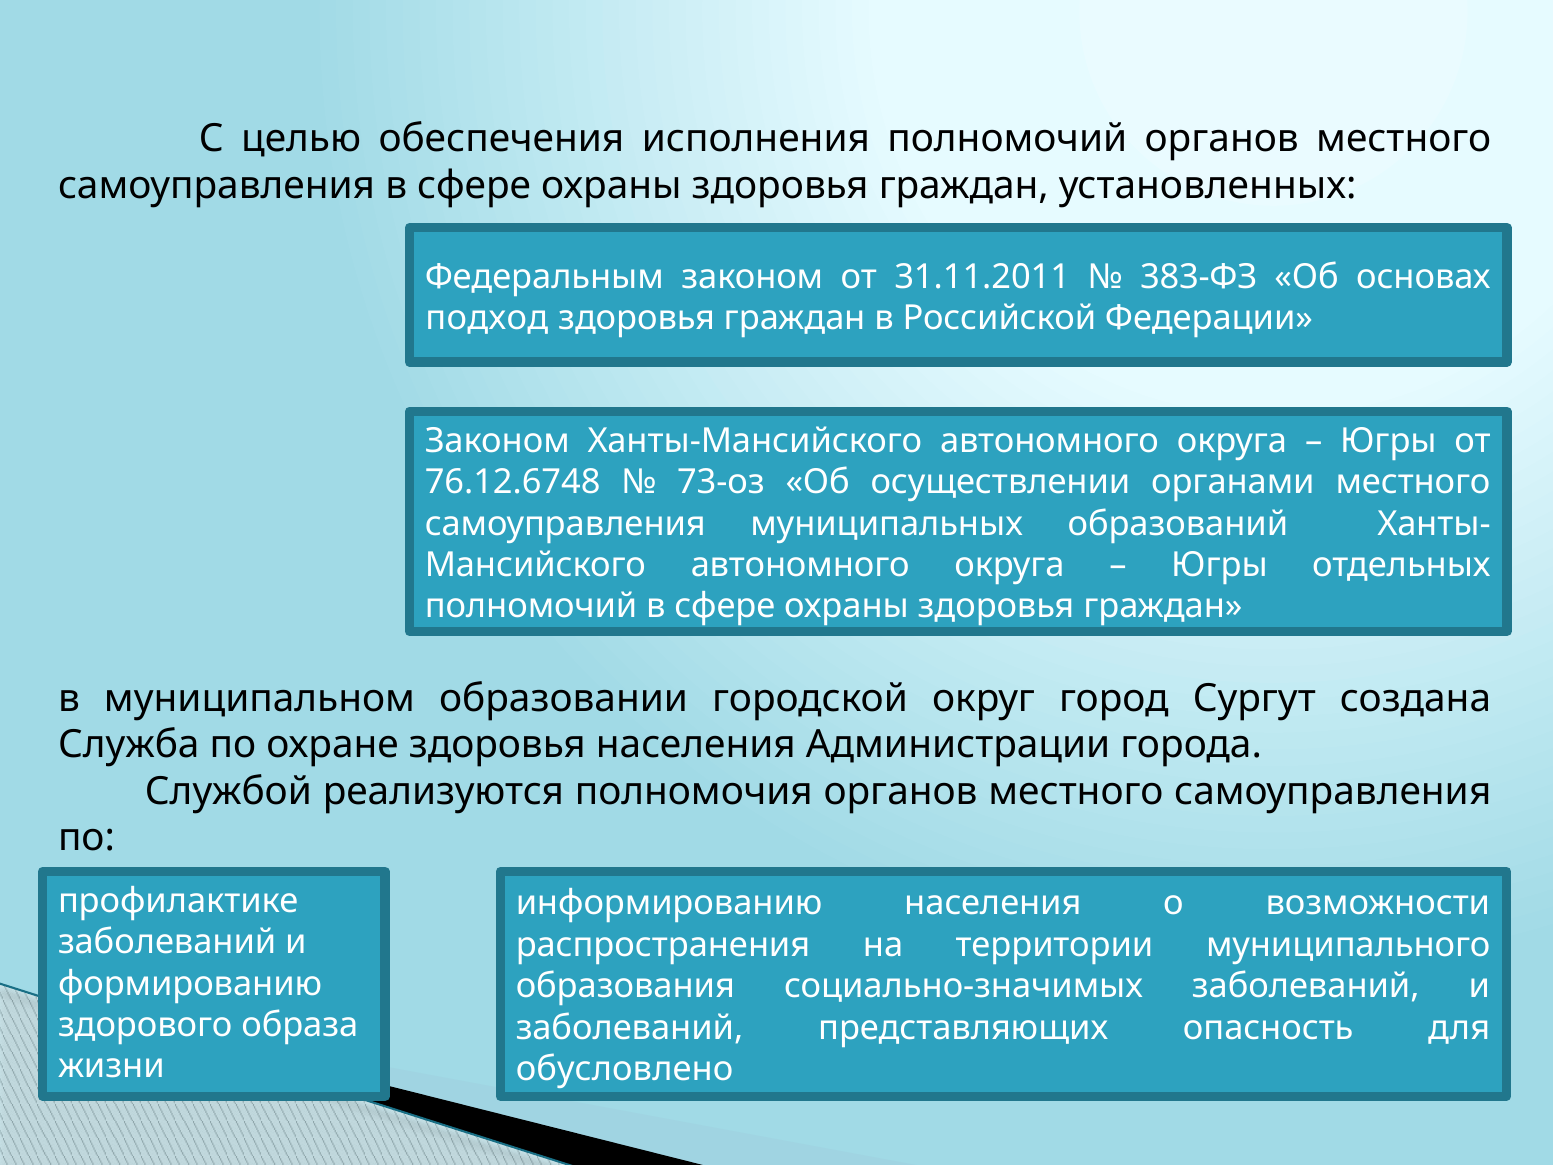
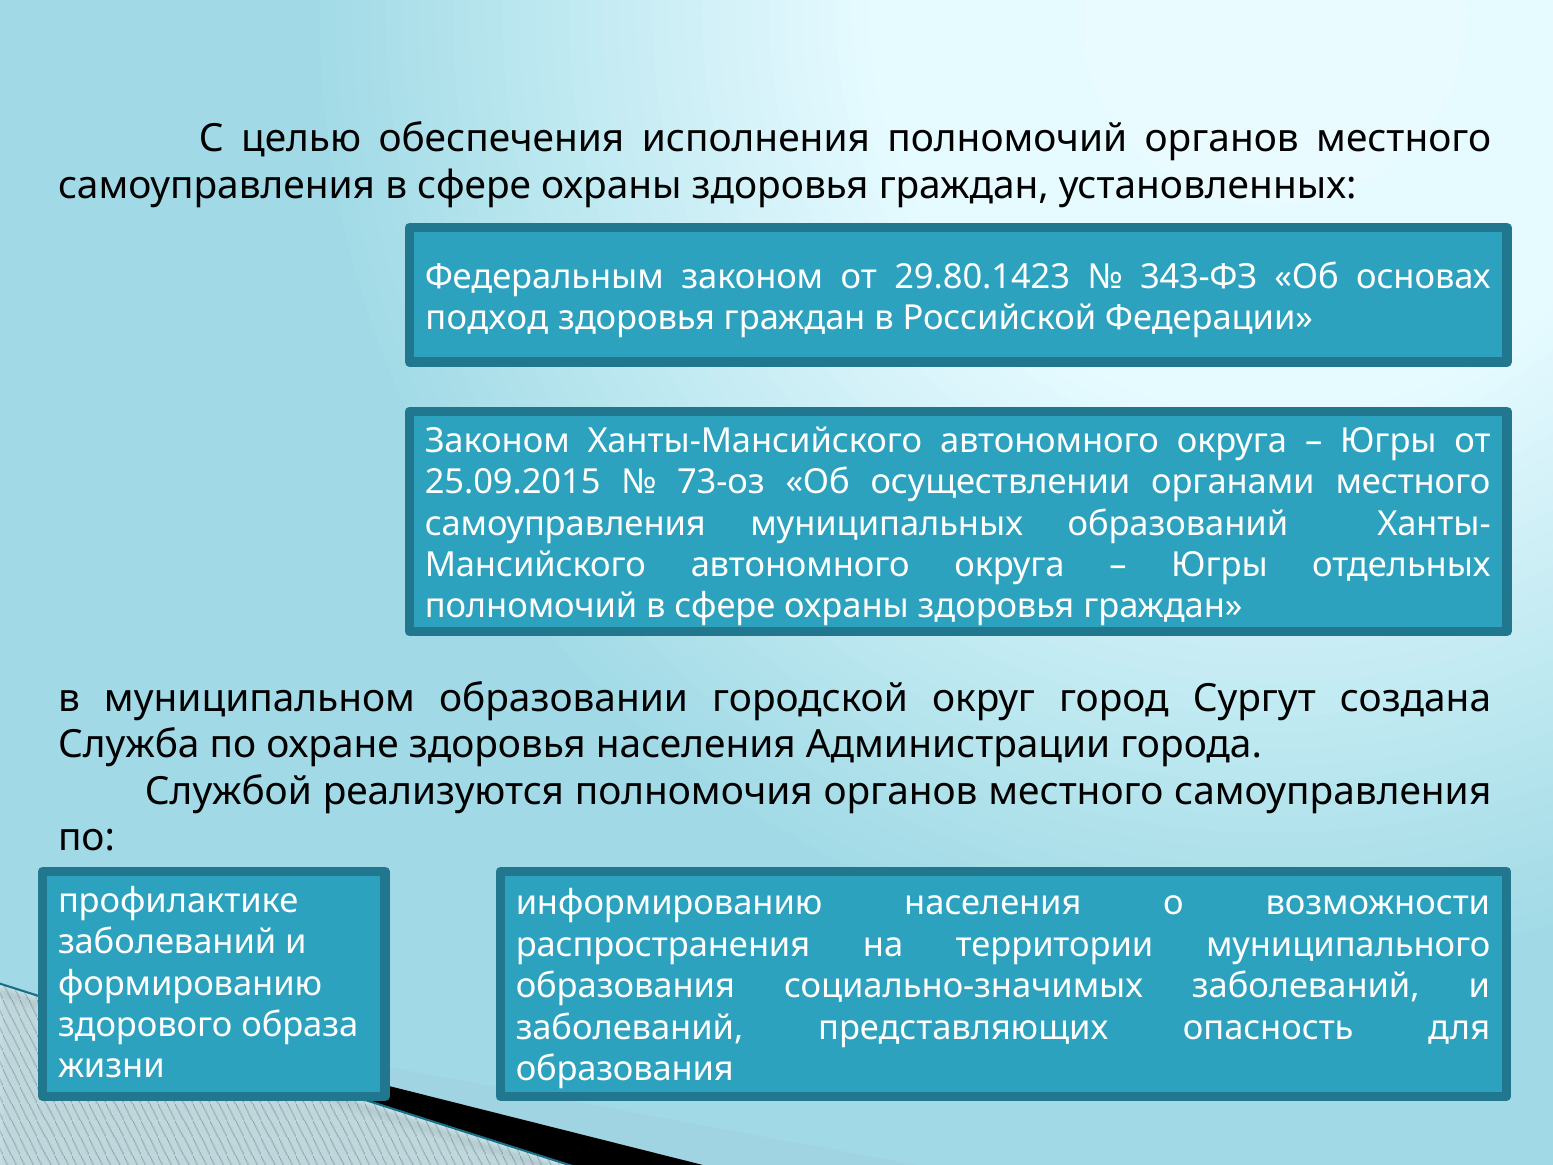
31.11.2011: 31.11.2011 -> 29.80.1423 (982, 277)
383-ФЗ: 383-ФЗ -> 343-ФЗ (1199, 277)
76.12.6748: 76.12.6748 -> 25.09.2015 (513, 482)
обусловлено: обусловлено -> образования (625, 1069)
